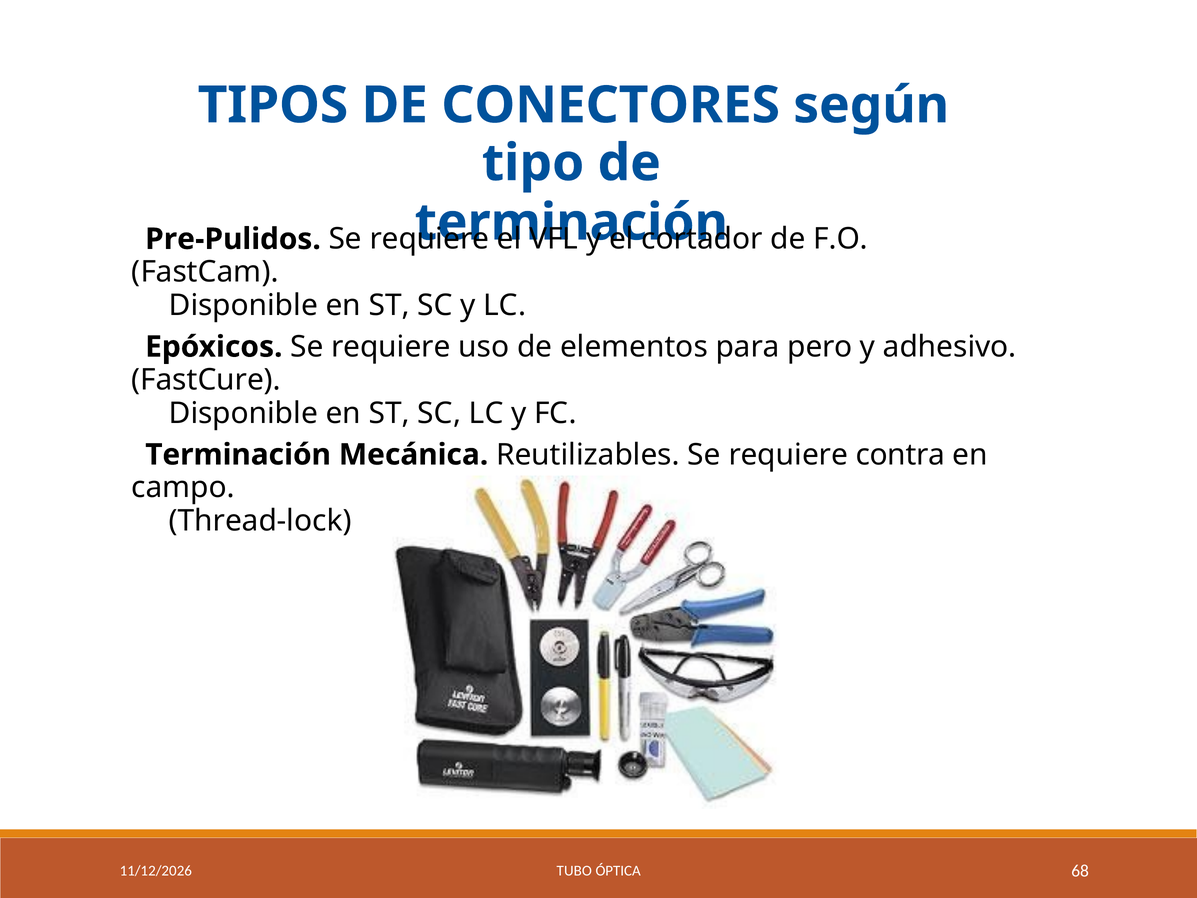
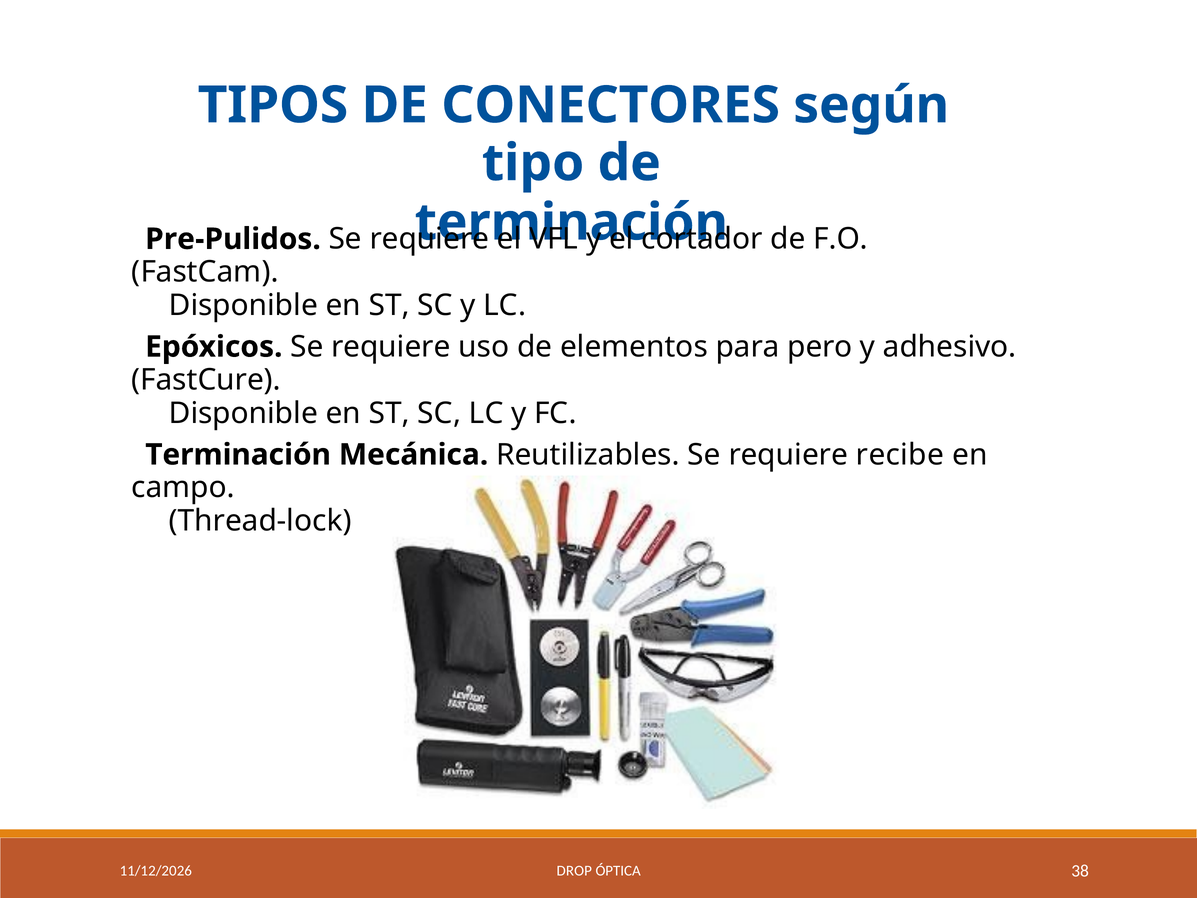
contra: contra -> recibe (900, 455)
TUBO: TUBO -> DROP (574, 870)
68: 68 -> 38 (1080, 871)
